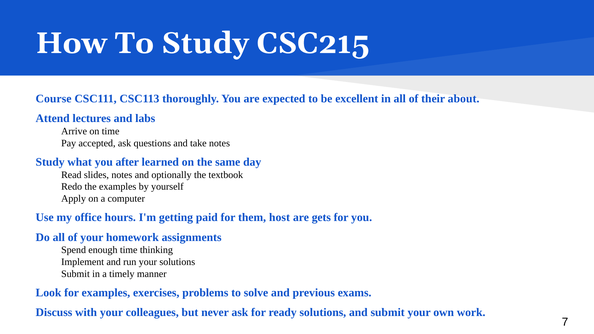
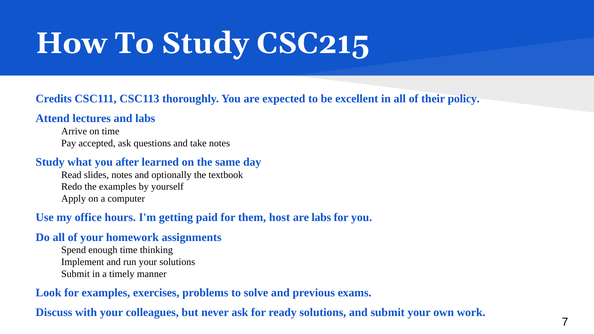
Course: Course -> Credits (54, 99)
about: about -> policy (464, 99)
are gets: gets -> labs (321, 218)
